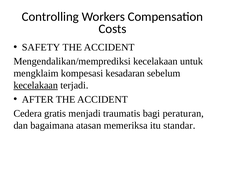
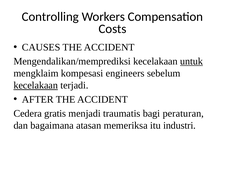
SAFETY: SAFETY -> CAUSES (41, 47)
untuk underline: none -> present (191, 61)
kesadaran: kesadaran -> engineers (125, 73)
standar: standar -> industri (179, 125)
